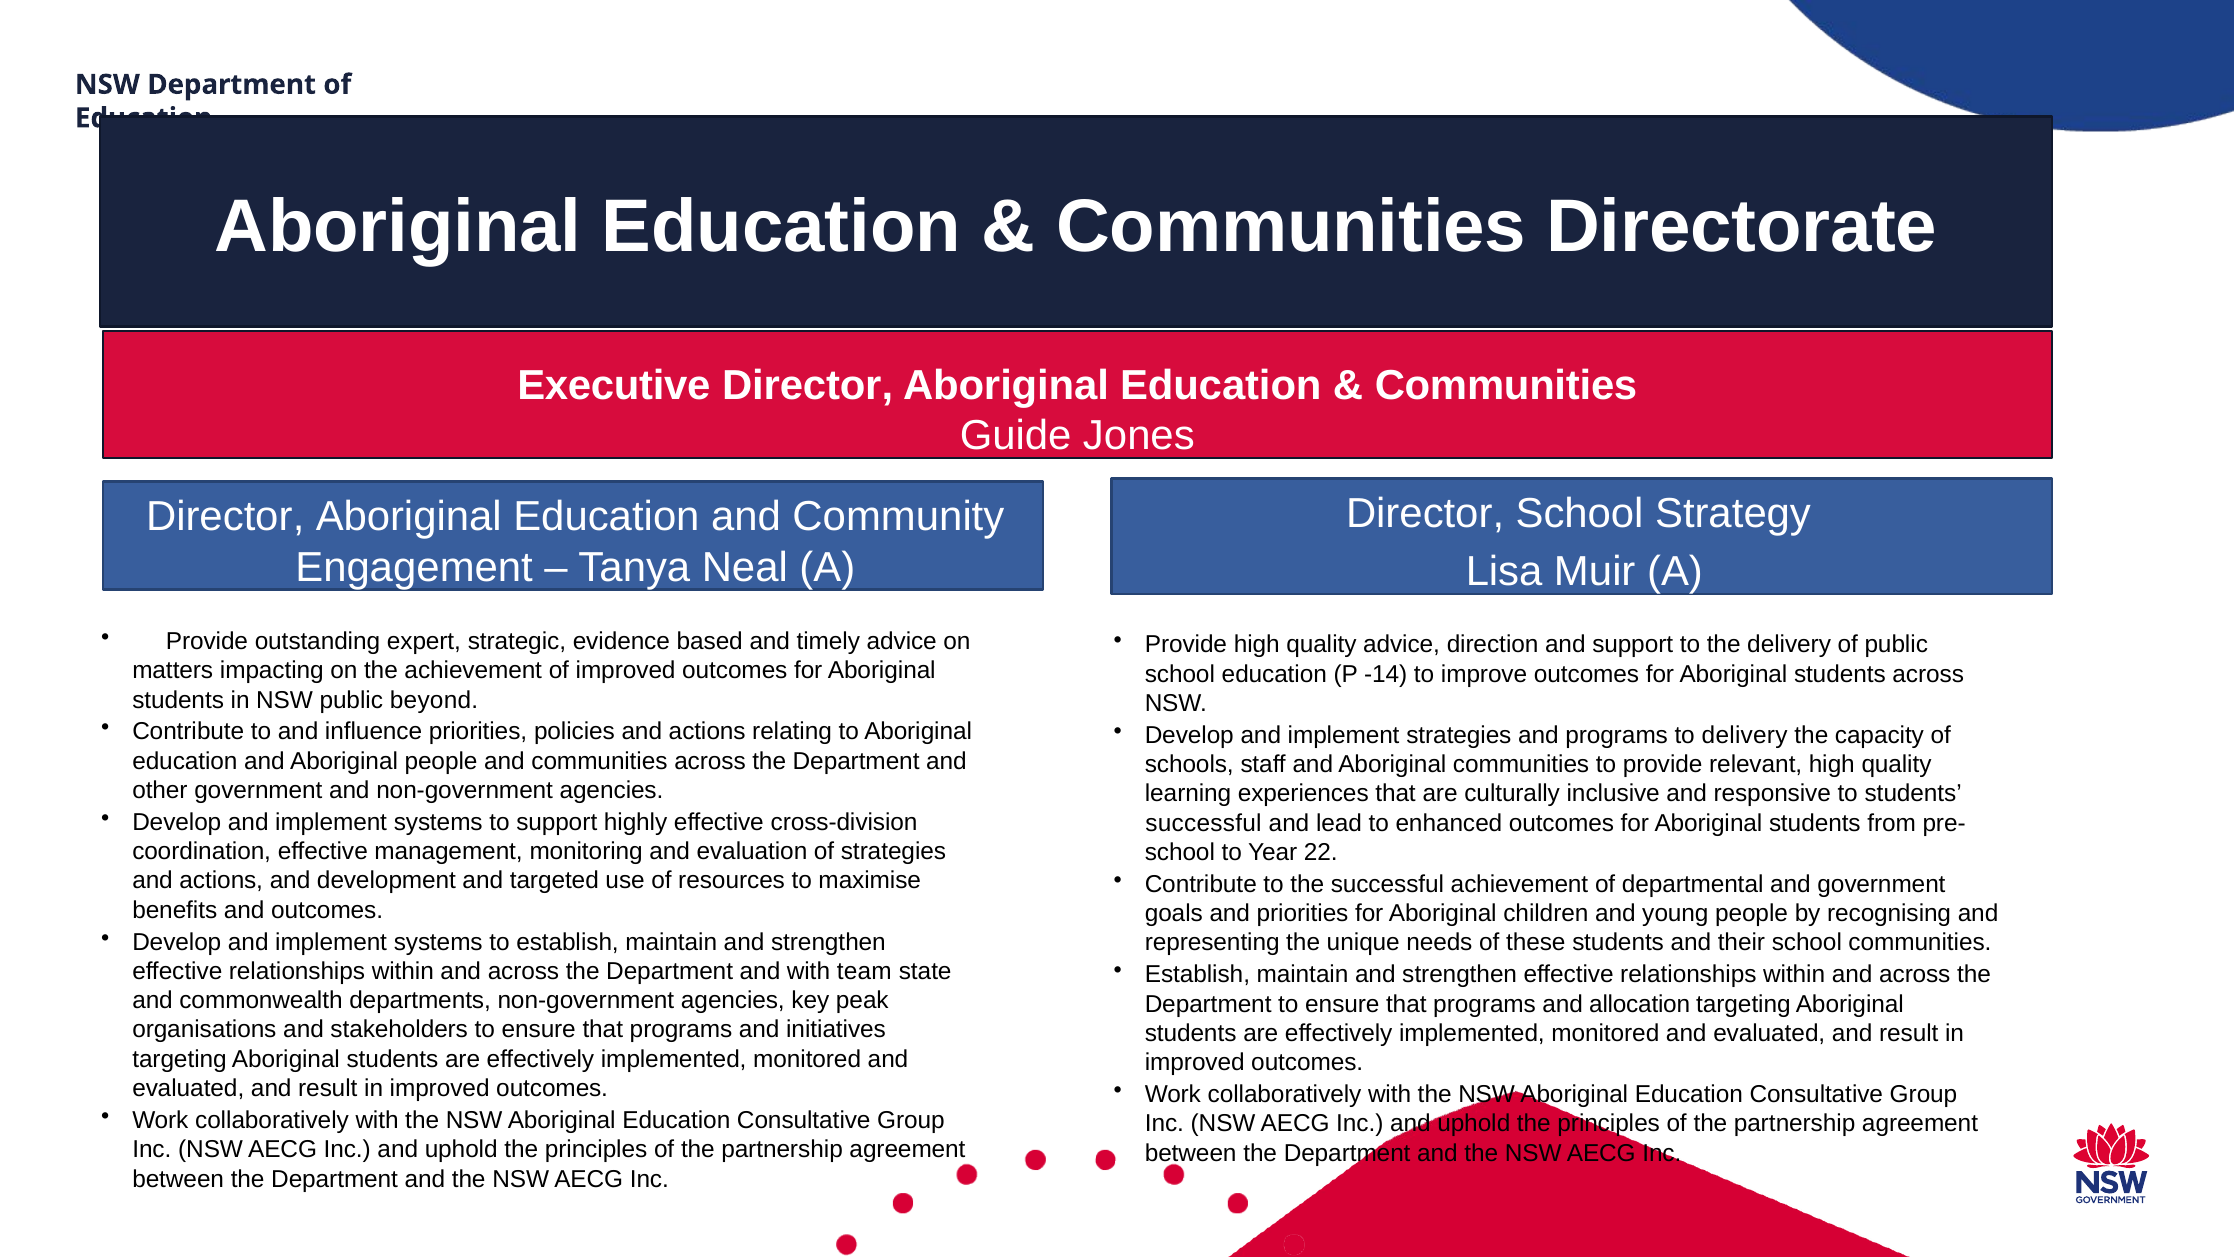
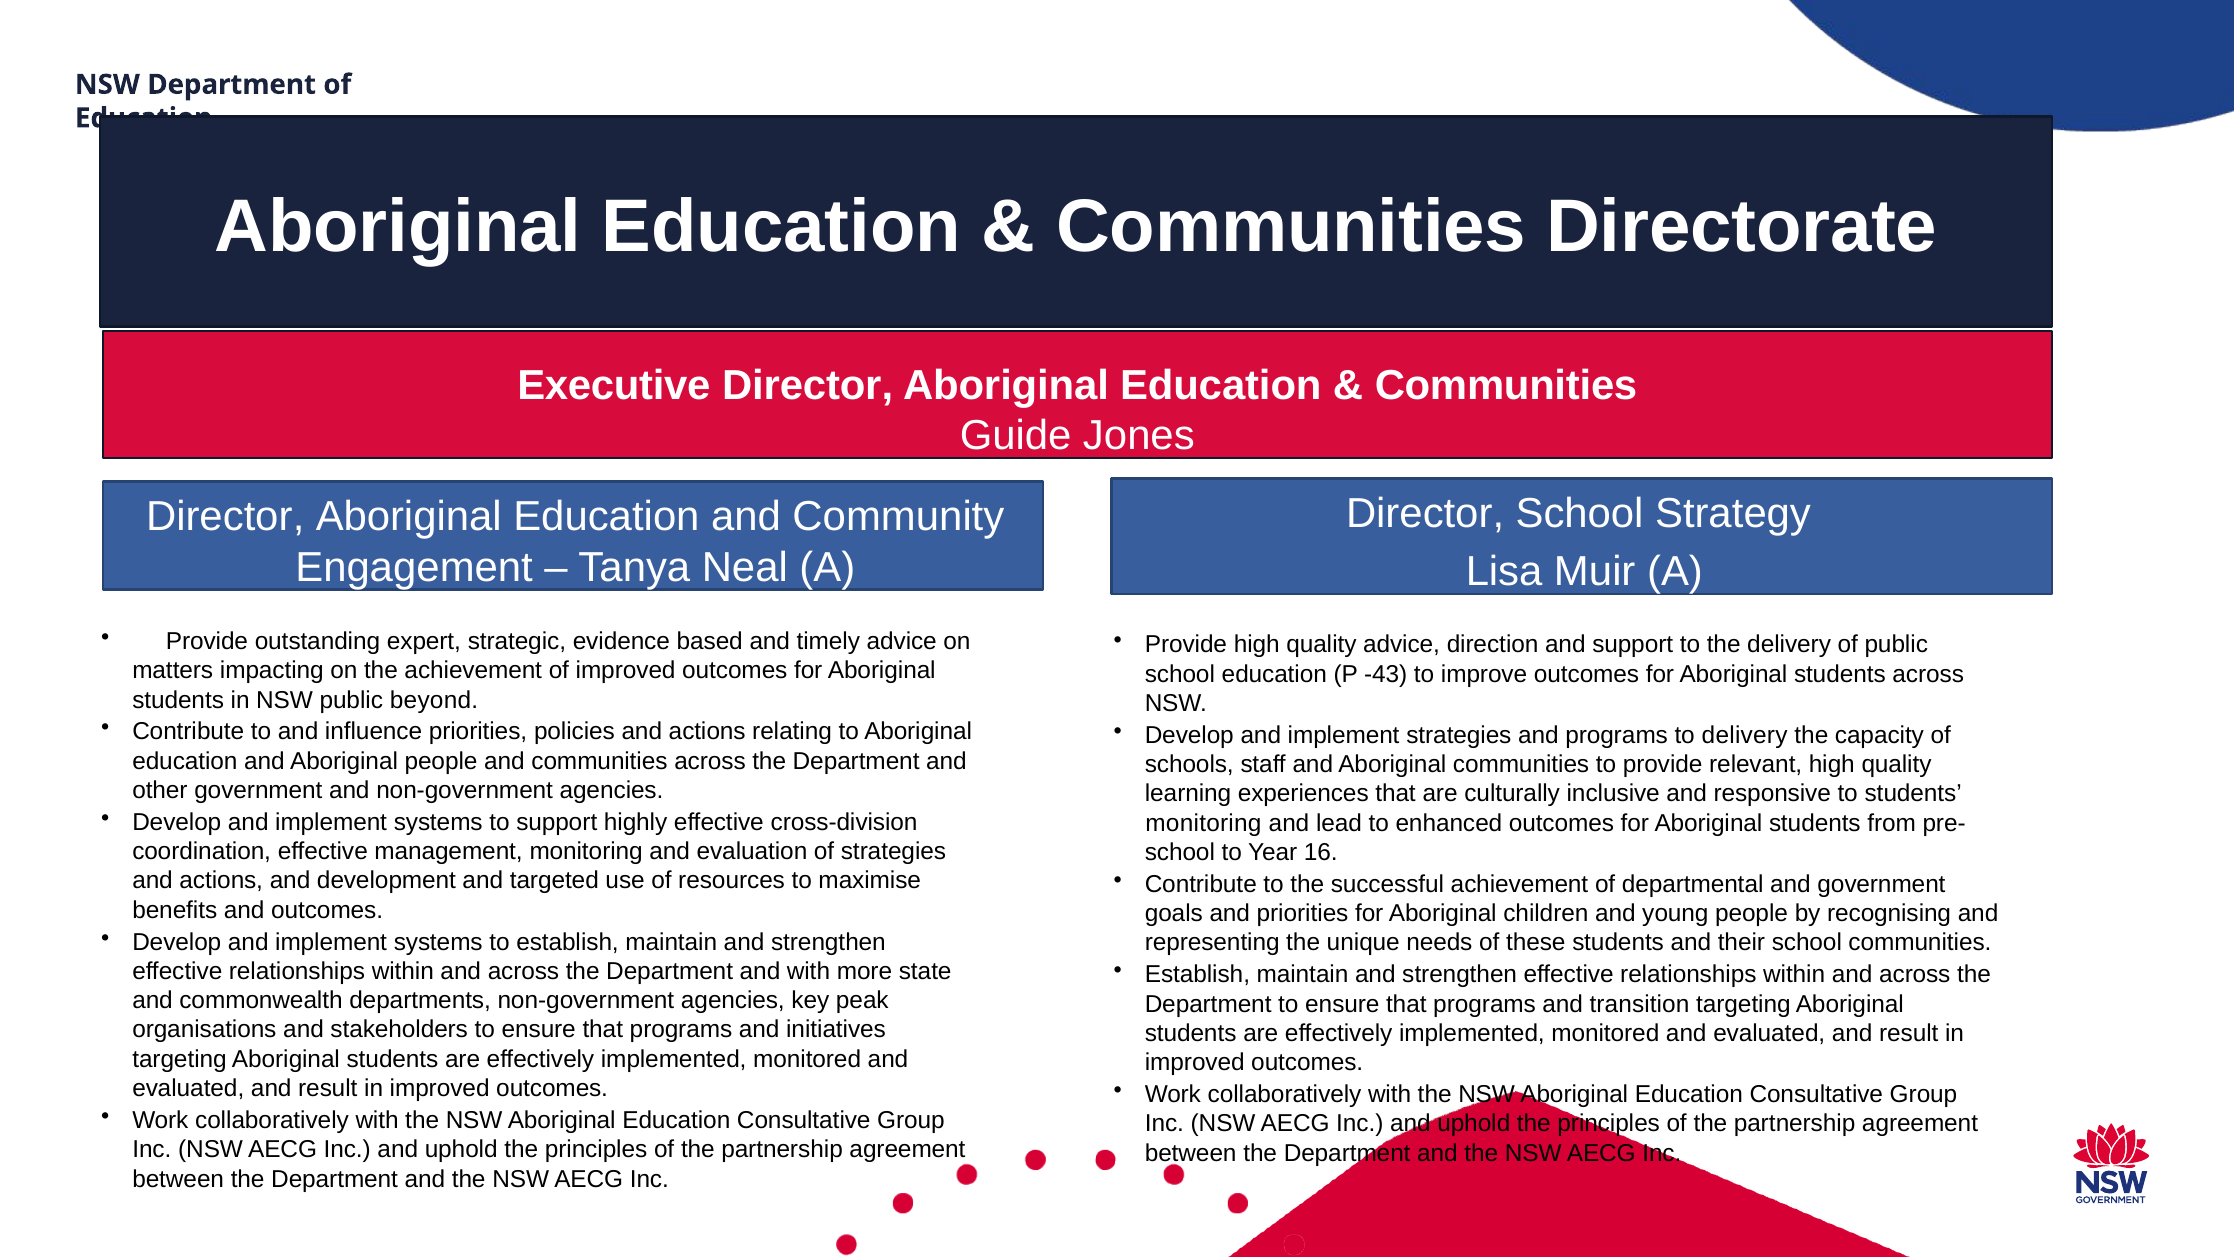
-14: -14 -> -43 (1386, 674)
successful: successful -> monitoring (1203, 823)
22: 22 -> 16 (1321, 852)
team: team -> more (864, 971)
allocation: allocation -> transition (1640, 1004)
